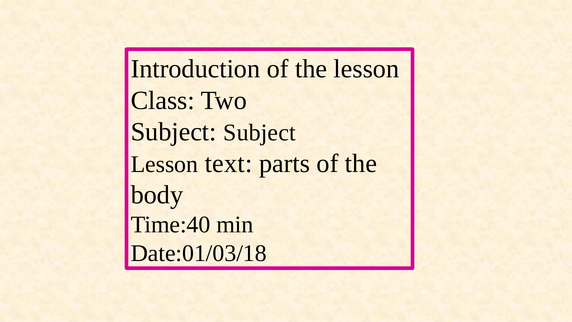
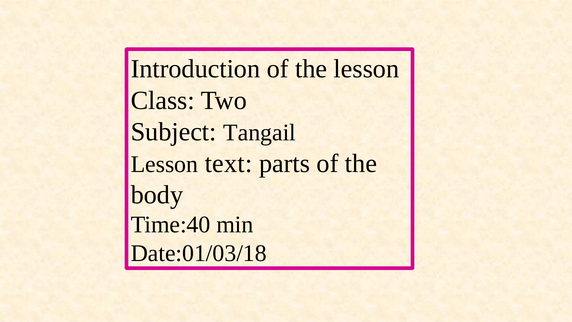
Subject Subject: Subject -> Tangail (260, 133)
